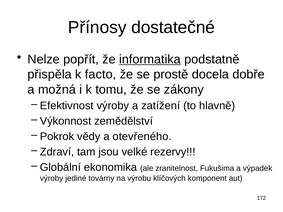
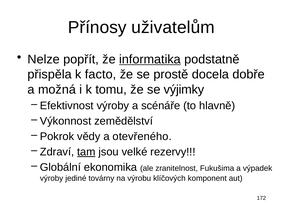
dostatečné: dostatečné -> uživatelům (173, 27)
zákony: zákony -> výjimky (184, 90)
zatížení: zatížení -> scénáře (161, 106)
tam underline: none -> present (86, 152)
